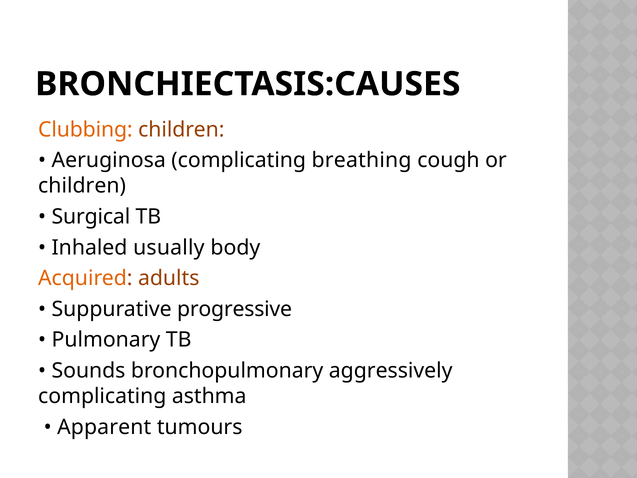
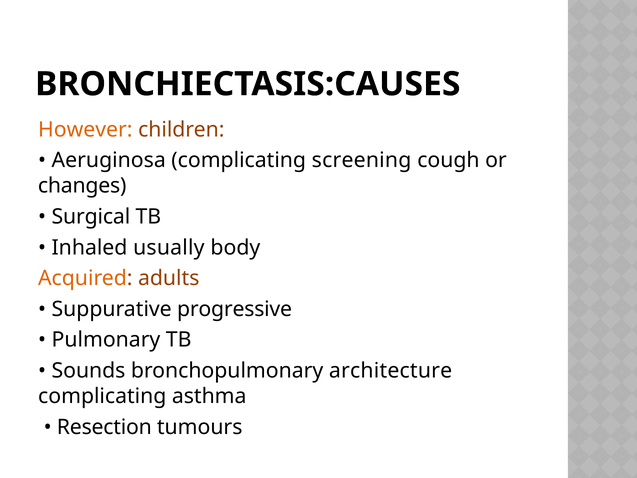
Clubbing: Clubbing -> However (85, 129)
breathing: breathing -> screening (362, 160)
children: children -> changes (82, 186)
aggressively: aggressively -> architecture (391, 371)
Apparent: Apparent -> Resection (104, 427)
